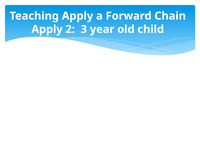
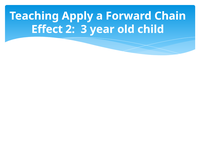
Apply: Apply -> Effect (47, 29)
